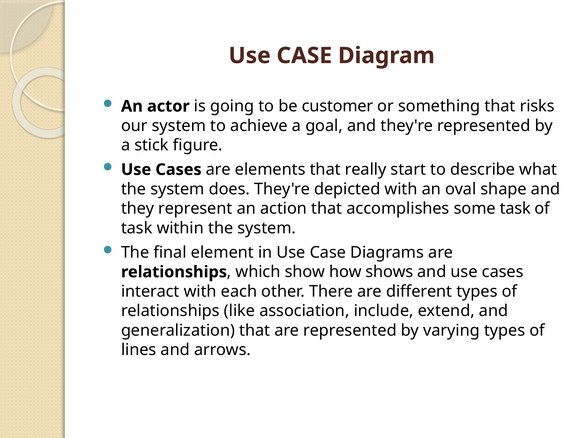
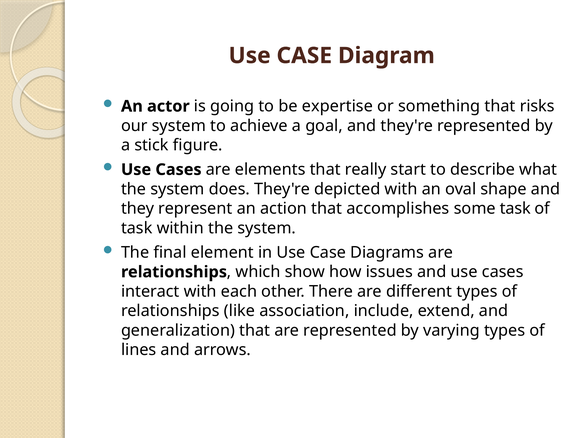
customer: customer -> expertise (337, 106)
shows: shows -> issues (389, 272)
